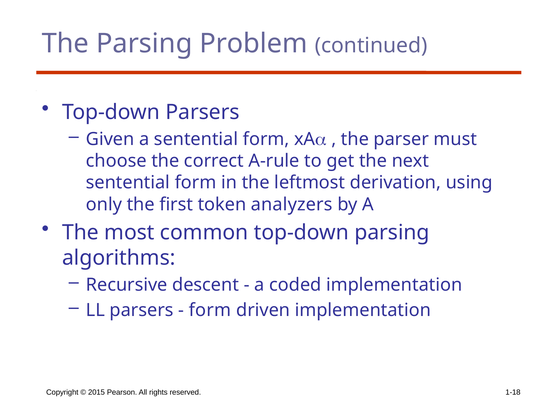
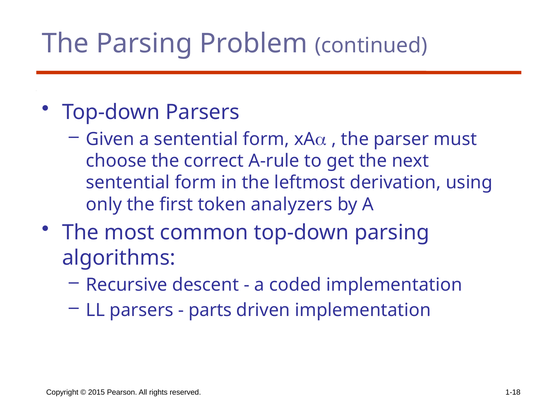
form: form -> parts (210, 310)
